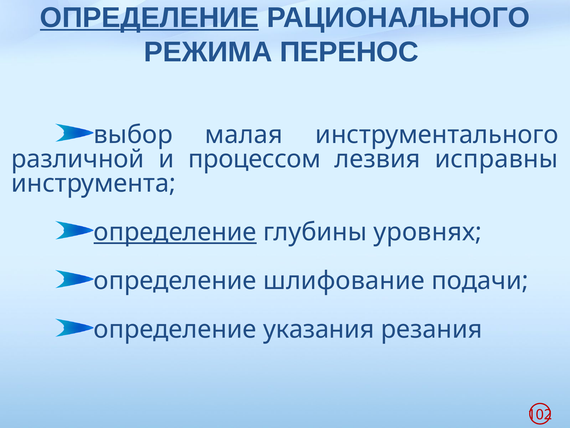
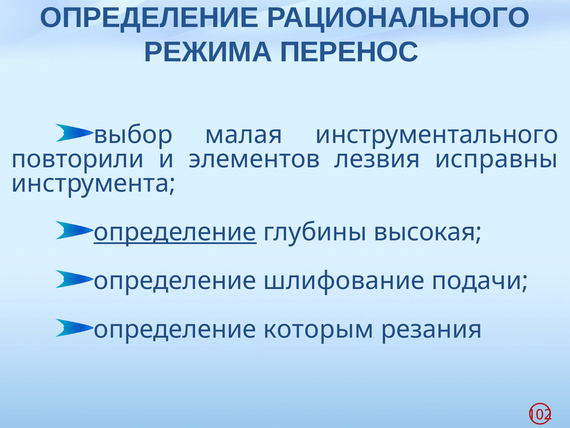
ОПРЕДЕЛЕНИЕ underline: present -> none (149, 18)
различной: различной -> повторили (78, 159)
процессом: процессом -> элементов (254, 159)
уровнях: уровнях -> высокая (428, 232)
указания: указания -> которым (319, 329)
